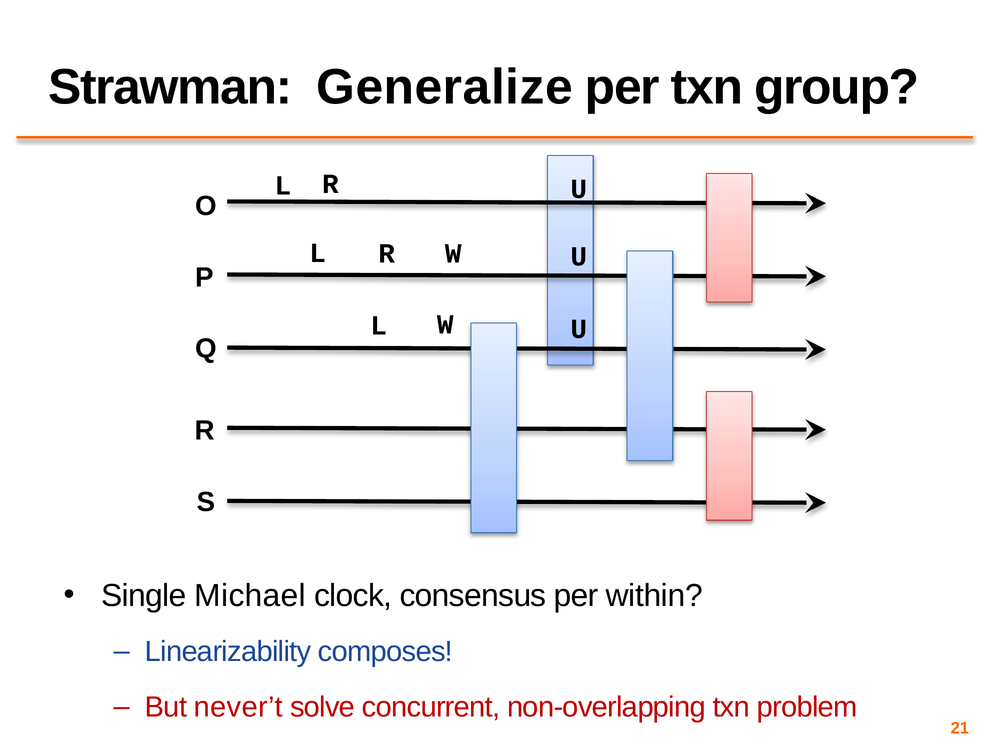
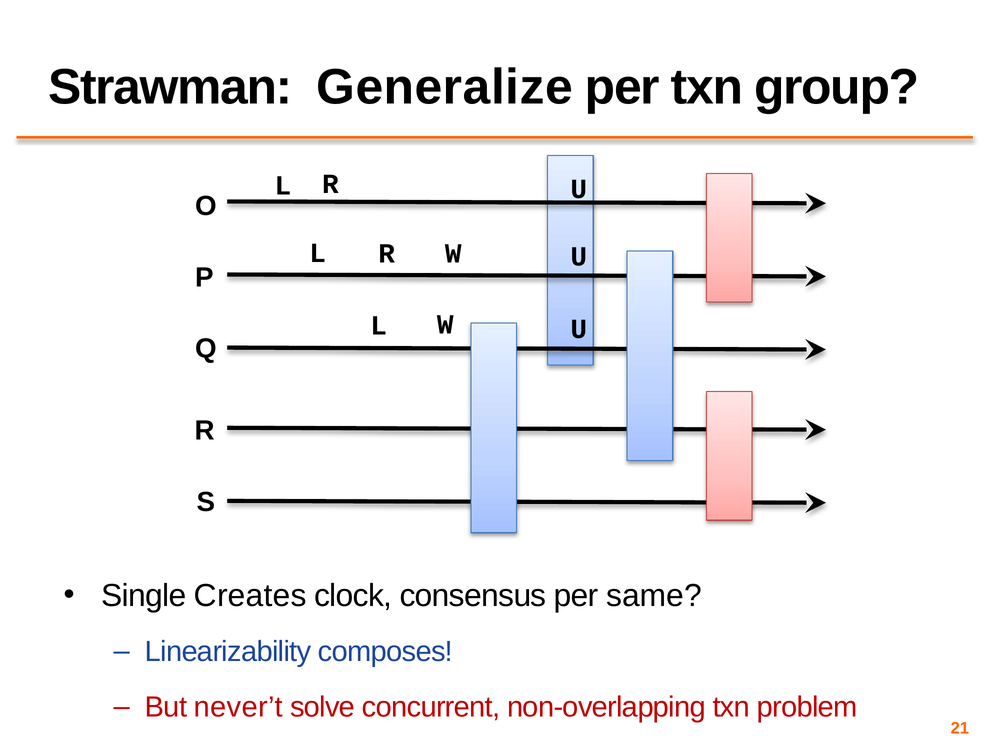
Michael: Michael -> Creates (250, 595)
within: within -> same (654, 595)
